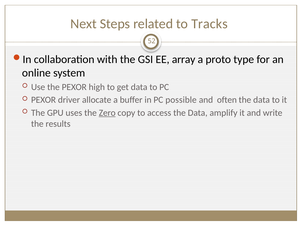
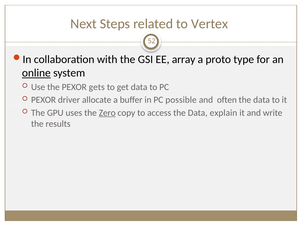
Tracks: Tracks -> Vertex (210, 24)
online underline: none -> present (36, 73)
high: high -> gets (97, 87)
amplify: amplify -> explain (223, 113)
